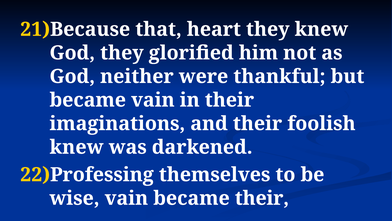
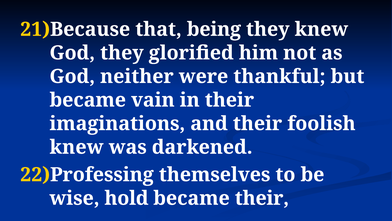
heart: heart -> being (214, 29)
wise vain: vain -> hold (126, 198)
